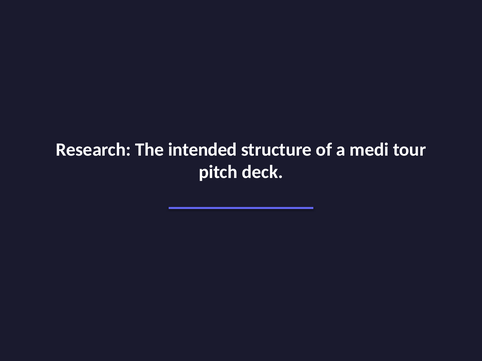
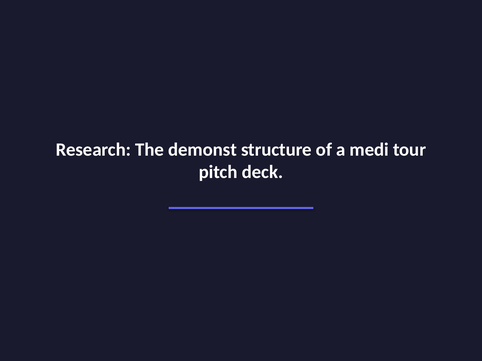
intended: intended -> demonst (203, 150)
